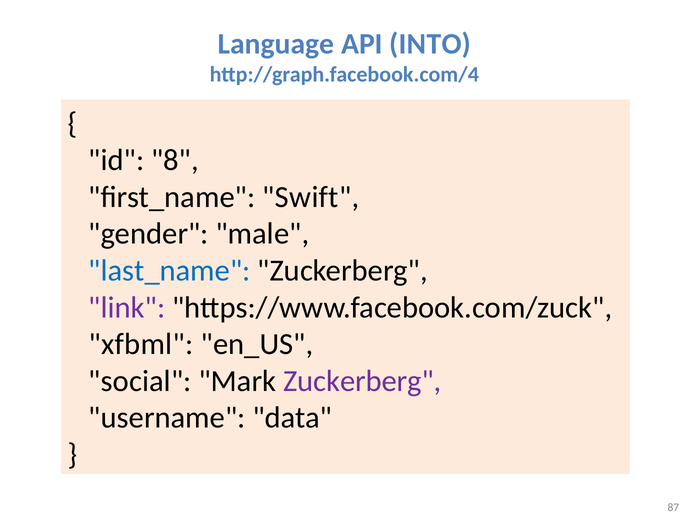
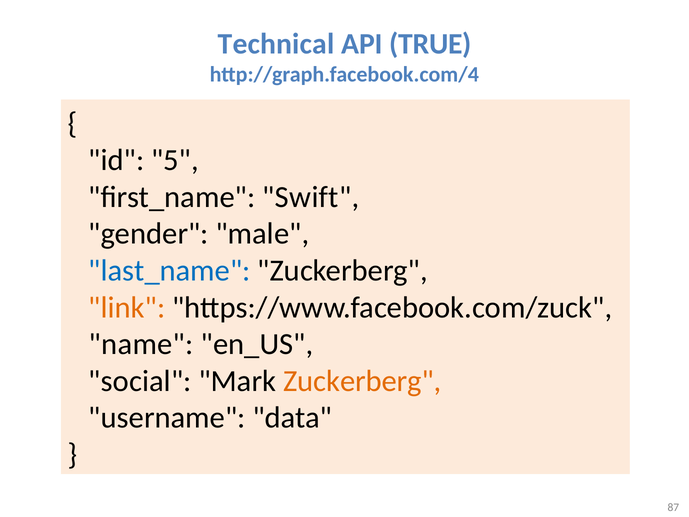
Language: Language -> Technical (276, 44)
INTO: INTO -> TRUE (430, 44)
8: 8 -> 5 (175, 160)
link colour: purple -> orange (127, 307)
xfbml: xfbml -> name (141, 344)
Zuckerberg colour: purple -> orange (362, 381)
